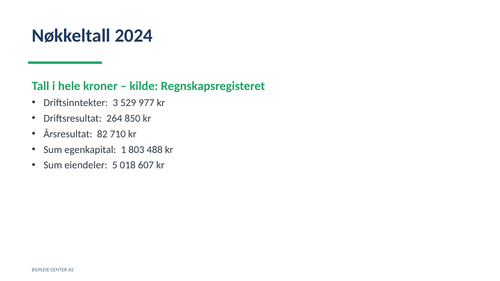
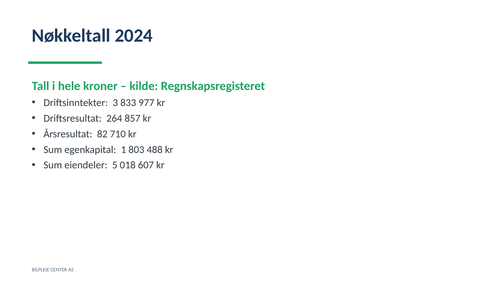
529: 529 -> 833 (128, 103)
850: 850 -> 857 (133, 118)
